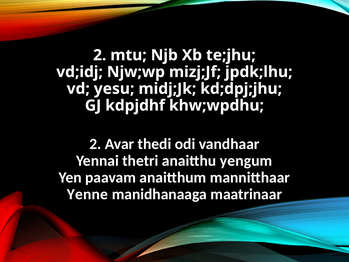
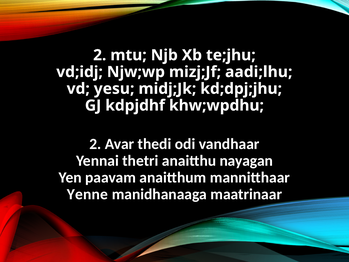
jpdk;lhu: jpdk;lhu -> aadi;lhu (259, 72)
yengum: yengum -> nayagan (246, 161)
